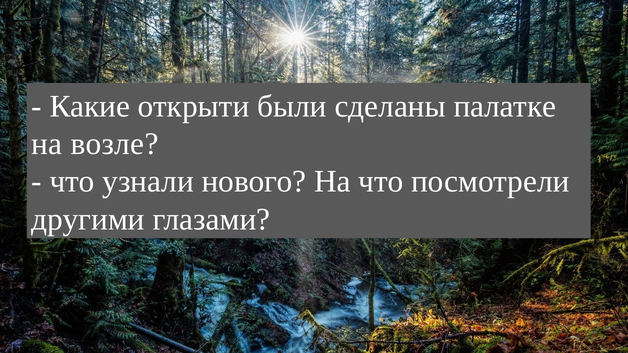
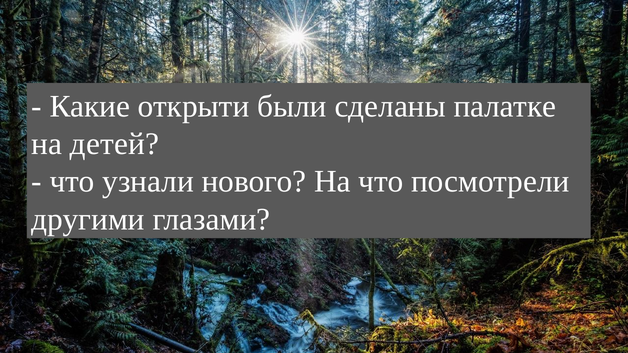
возле: возле -> детей (115, 144)
